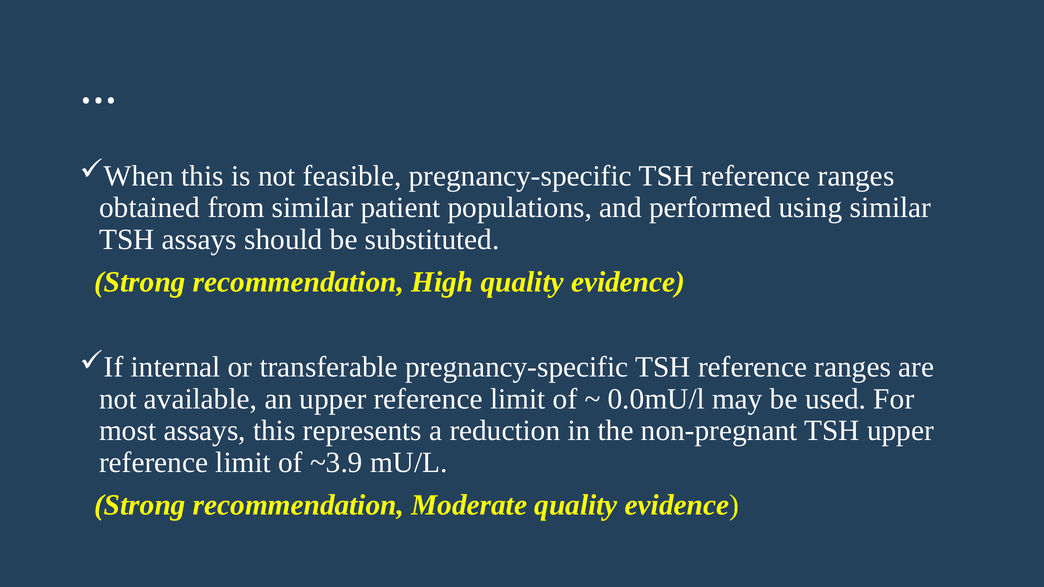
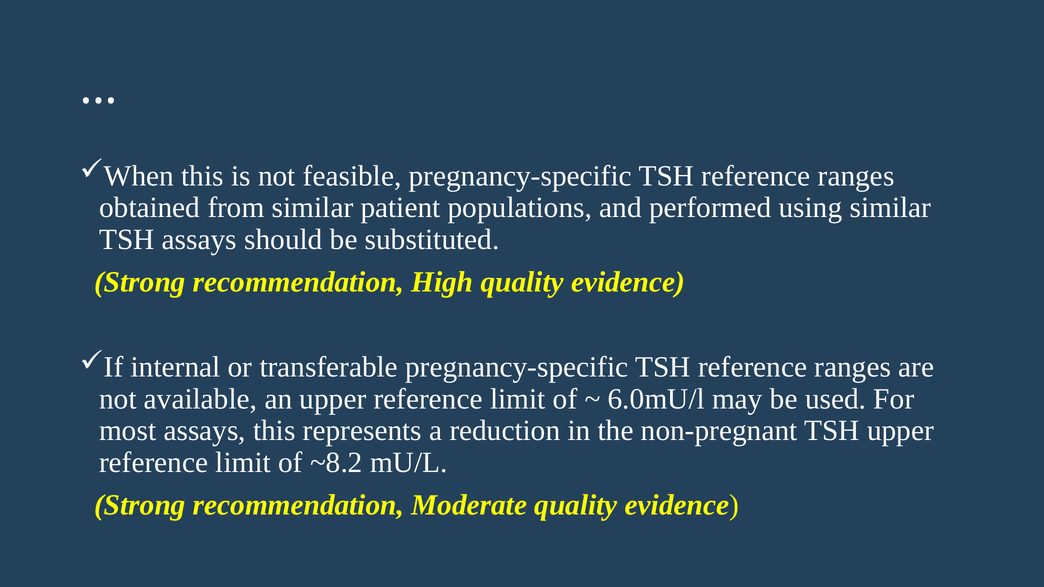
0.0mU/l: 0.0mU/l -> 6.0mU/l (656, 399)
~3.9: ~3.9 -> ~8.2 (336, 463)
